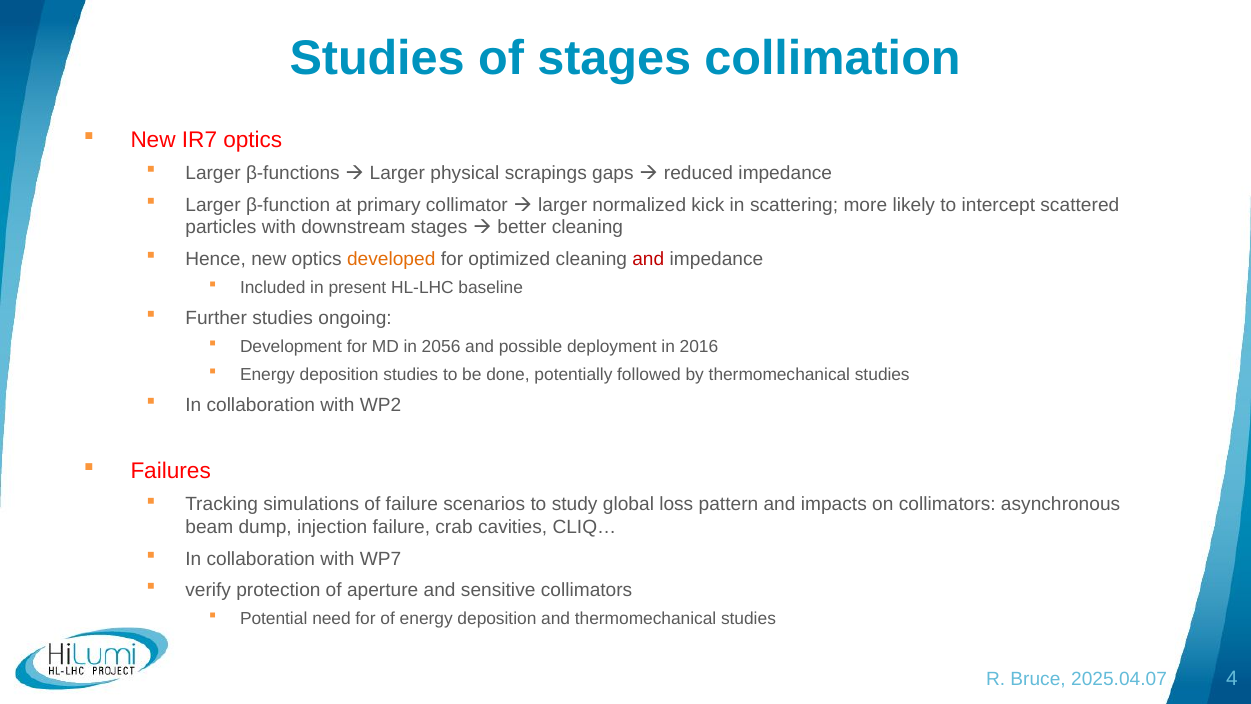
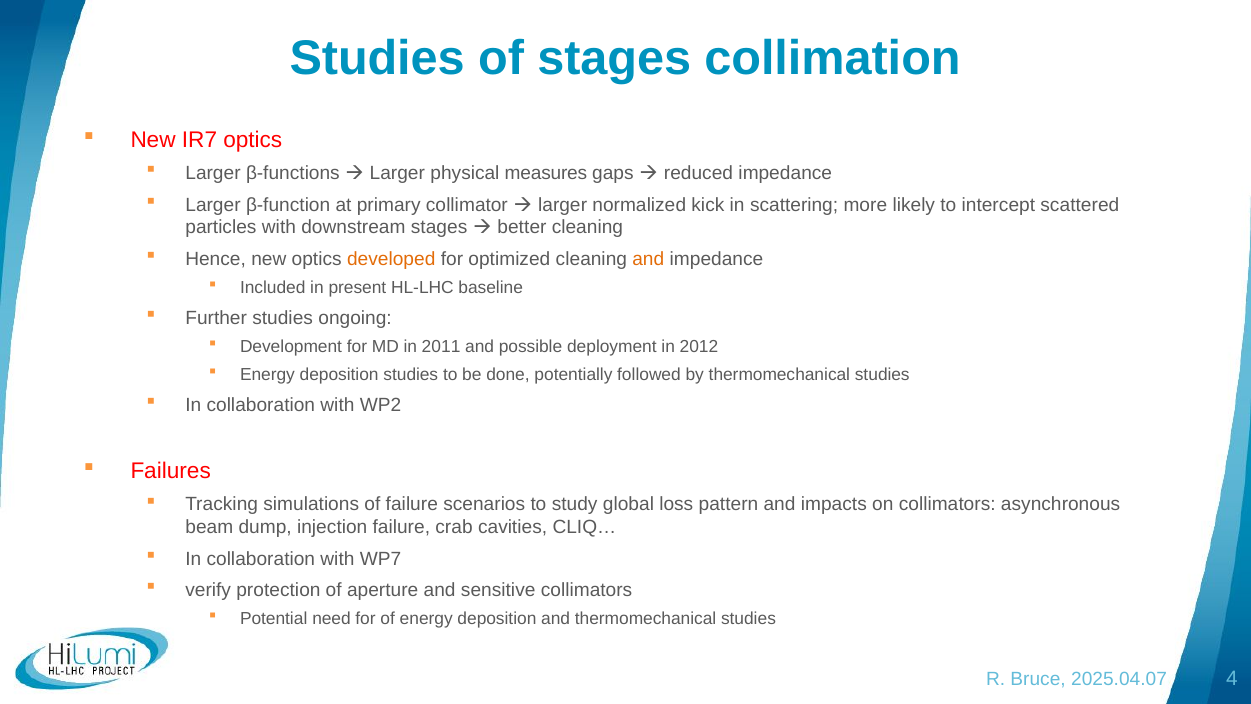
scrapings: scrapings -> measures (546, 173)
and colour: red -> orange (648, 259)
2056: 2056 -> 2011 (441, 347)
2016: 2016 -> 2012 (699, 347)
